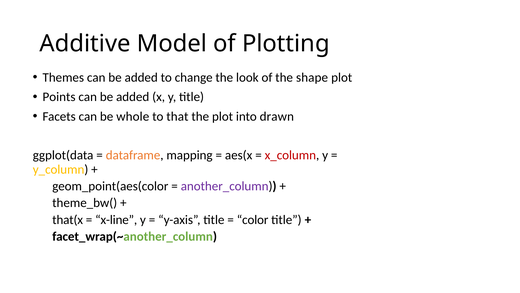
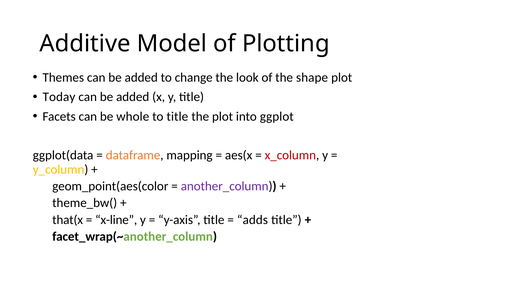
Points: Points -> Today (59, 97)
to that: that -> title (177, 116)
drawn: drawn -> ggplot (277, 116)
color: color -> adds (252, 219)
